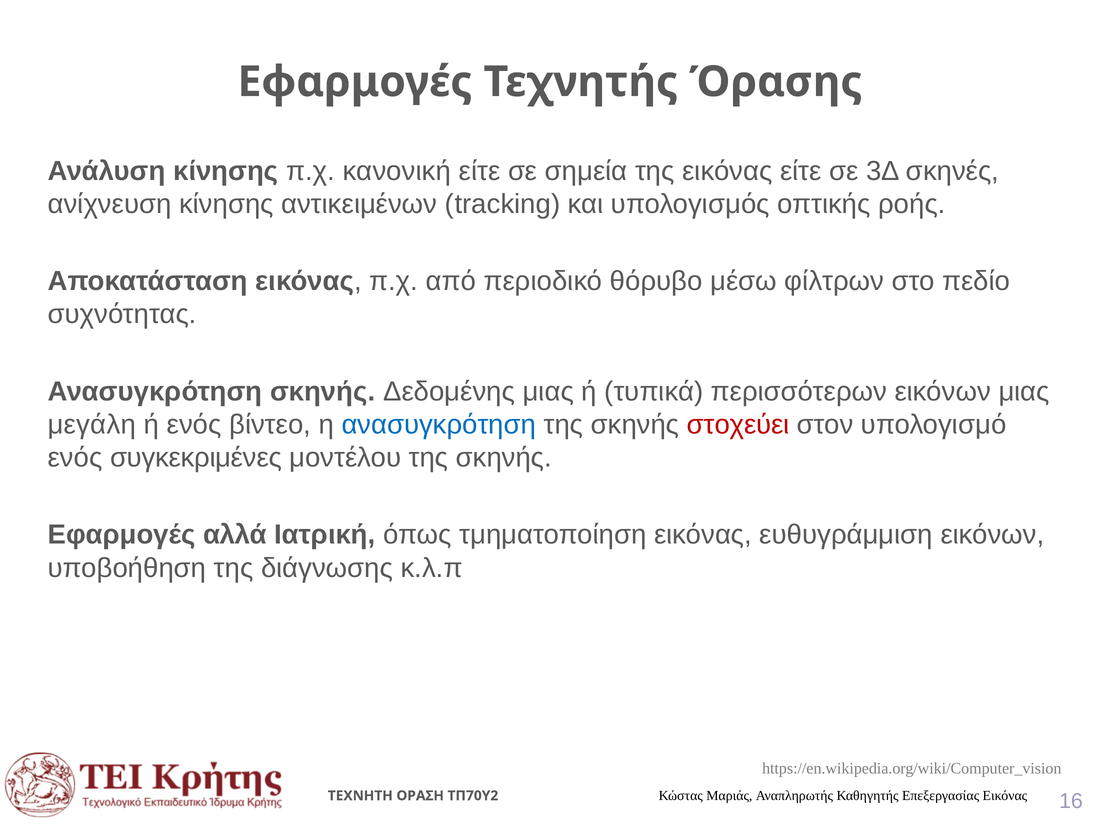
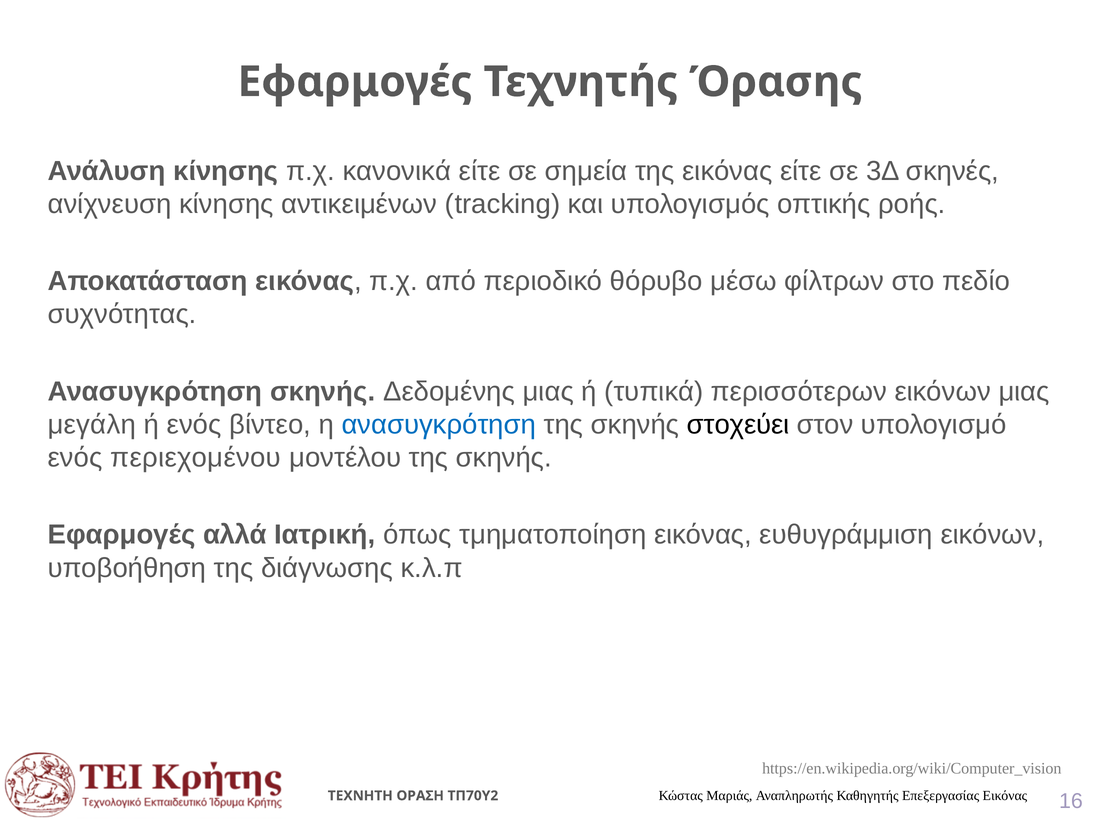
κανονική: κανονική -> κανονικά (397, 171)
στοχεύει colour: red -> black (738, 425)
συγκεκριμένες: συγκεκριμένες -> περιεχομένου (196, 458)
